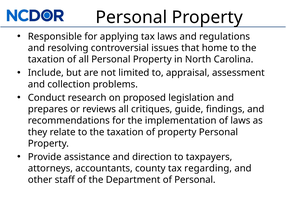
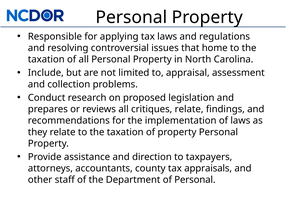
critiques guide: guide -> relate (189, 109)
regarding: regarding -> appraisals (208, 168)
